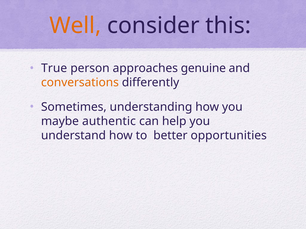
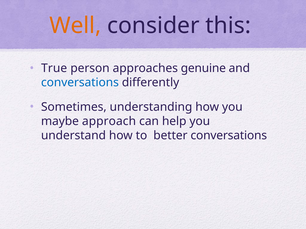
conversations colour: orange -> blue (80, 83)
authentic: authentic -> approach (109, 122)
better opportunities: opportunities -> conversations (229, 136)
